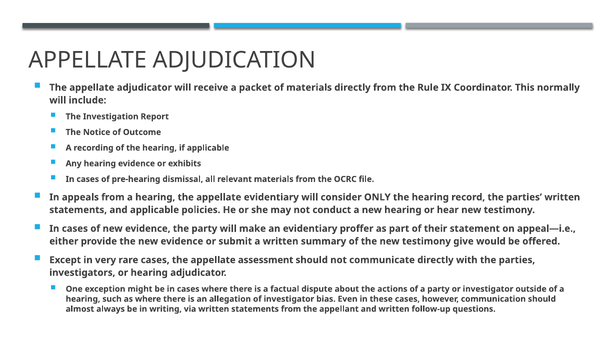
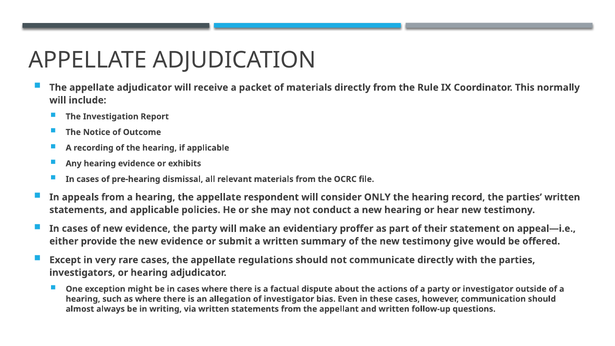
appellate evidentiary: evidentiary -> respondent (271, 197)
assessment: assessment -> regulations (266, 260)
